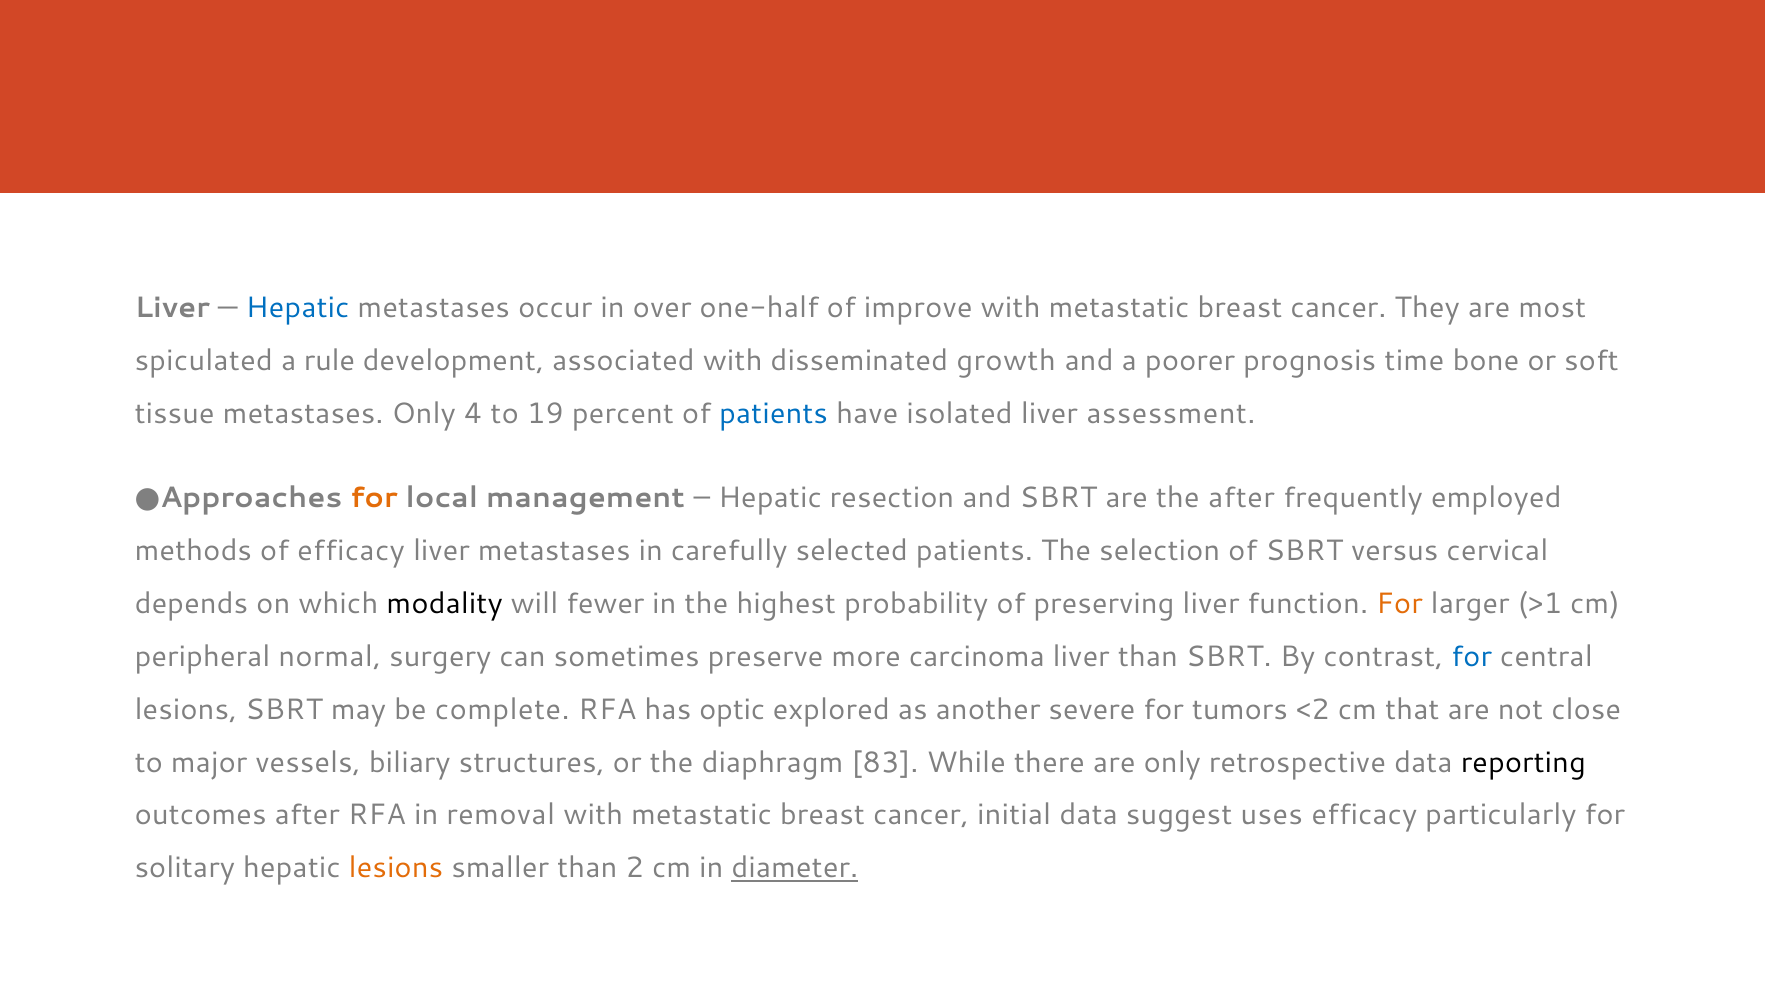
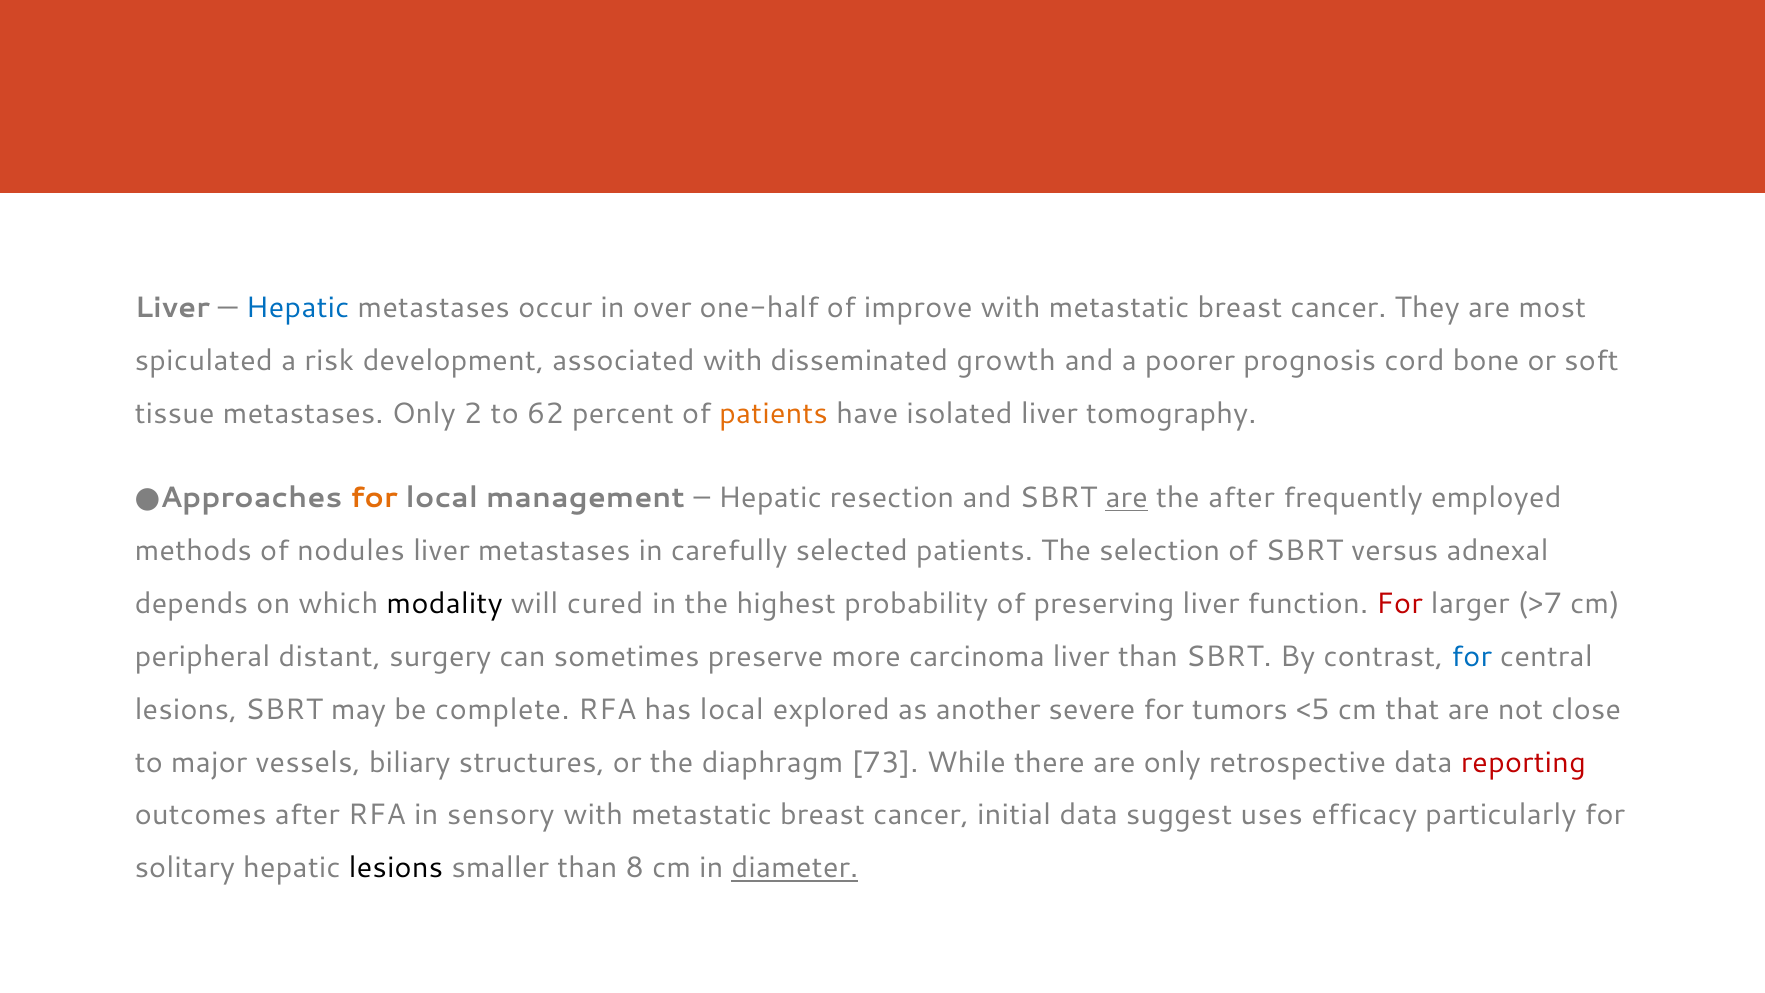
rule: rule -> risk (329, 361)
time: time -> cord (1415, 361)
4: 4 -> 2 (473, 414)
19: 19 -> 62 (545, 414)
patients colour: blue -> orange (774, 414)
assessment: assessment -> tomography (1171, 414)
are underline: none -> present (1127, 498)
of efficacy: efficacy -> nodules (351, 551)
cervical: cervical -> adnexal (1498, 551)
fewer: fewer -> cured (605, 604)
For colour: orange -> red (1399, 604)
>1: >1 -> >7 (1540, 604)
normal: normal -> distant (330, 656)
has optic: optic -> local (732, 709)
<2: <2 -> <5 (1313, 709)
83: 83 -> 73 (885, 762)
reporting colour: black -> red (1523, 762)
removal: removal -> sensory (501, 815)
lesions colour: orange -> black (396, 868)
2: 2 -> 8 (635, 868)
